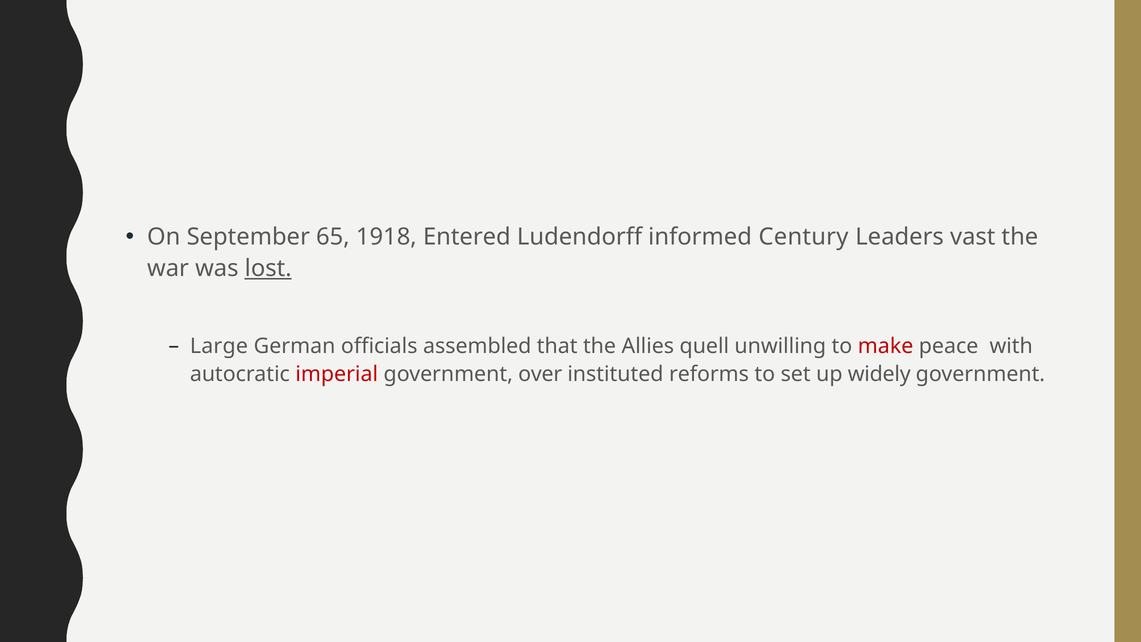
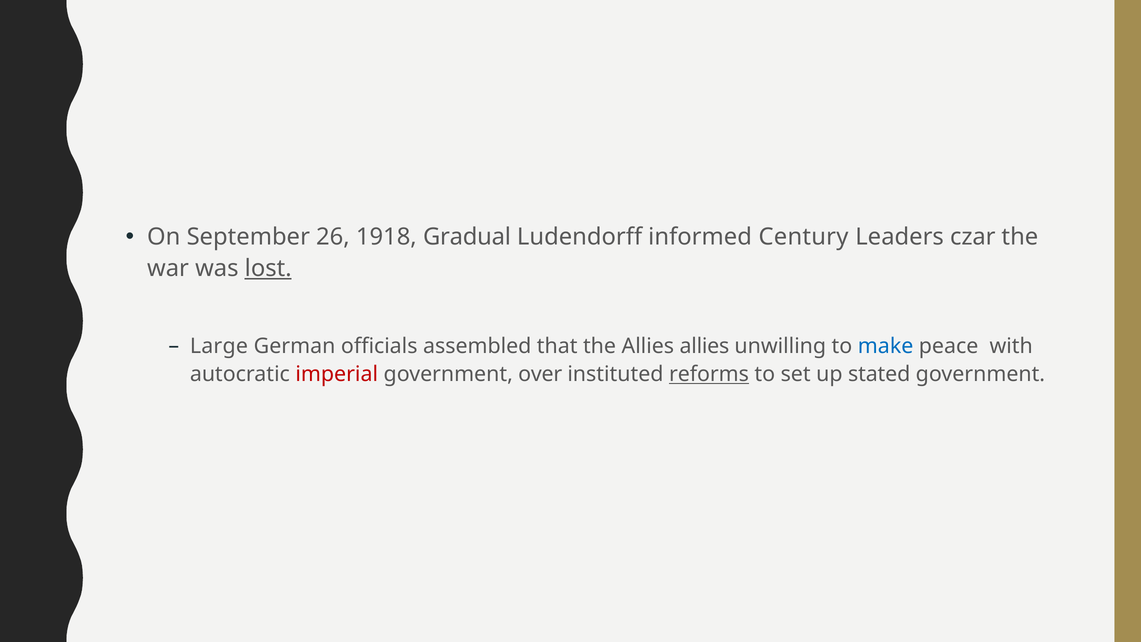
65: 65 -> 26 (333, 237)
Entered: Entered -> Gradual (467, 237)
vast: vast -> czar (973, 237)
Allies quell: quell -> allies (704, 346)
make colour: red -> blue (886, 346)
reforms underline: none -> present (709, 374)
widely: widely -> stated (879, 374)
